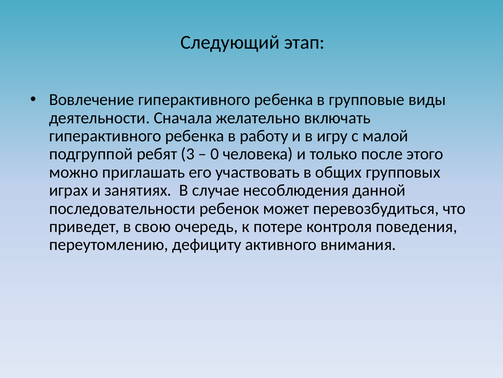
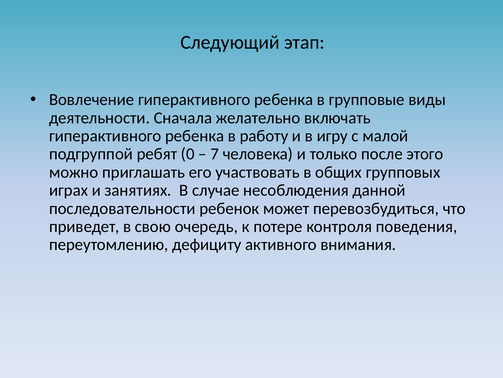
3: 3 -> 0 (188, 154)
0: 0 -> 7 (215, 154)
